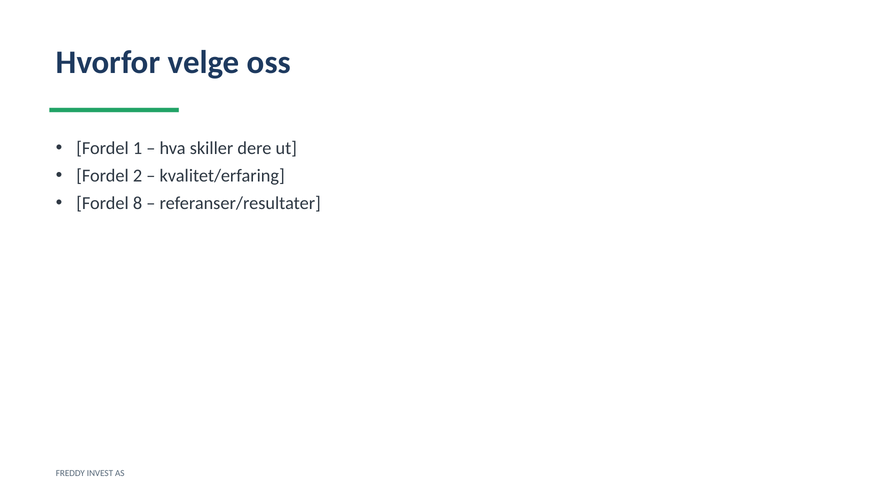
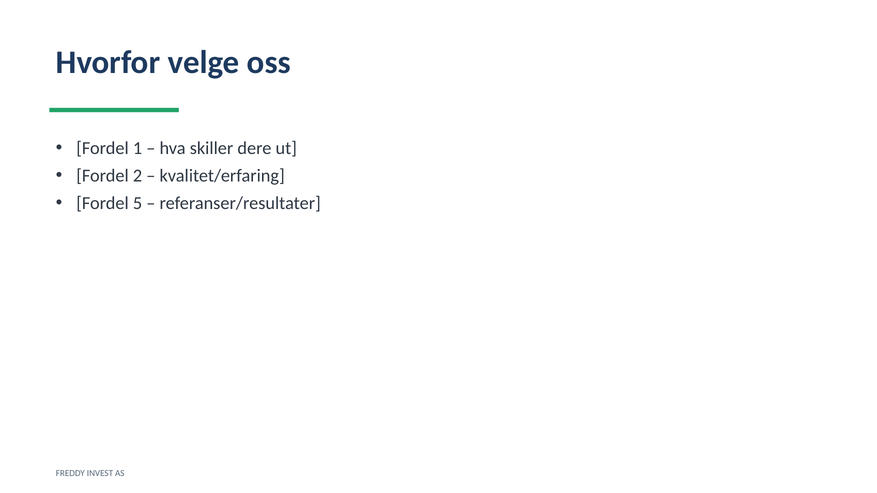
8: 8 -> 5 (138, 203)
